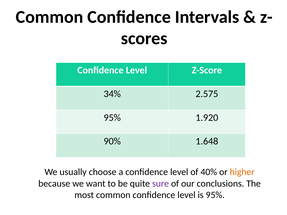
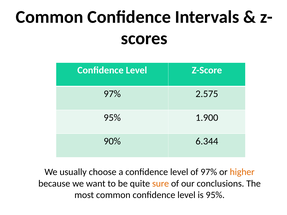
34%: 34% -> 97% (112, 94)
1.920: 1.920 -> 1.900 (207, 118)
1.648: 1.648 -> 6.344 (207, 141)
of 40%: 40% -> 97% (209, 172)
sure colour: purple -> orange (161, 184)
